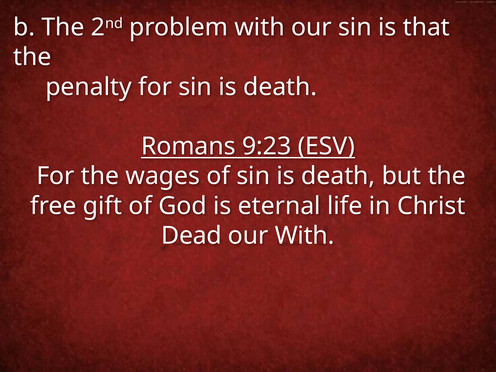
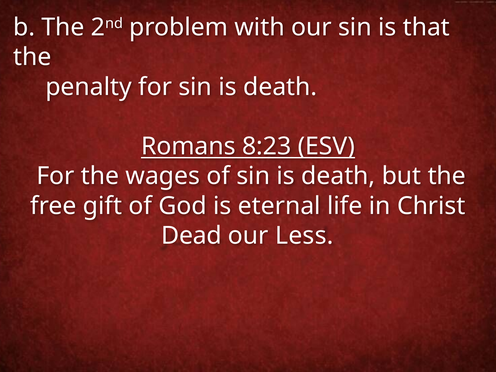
9:23: 9:23 -> 8:23 (267, 146)
our With: With -> Less (304, 236)
